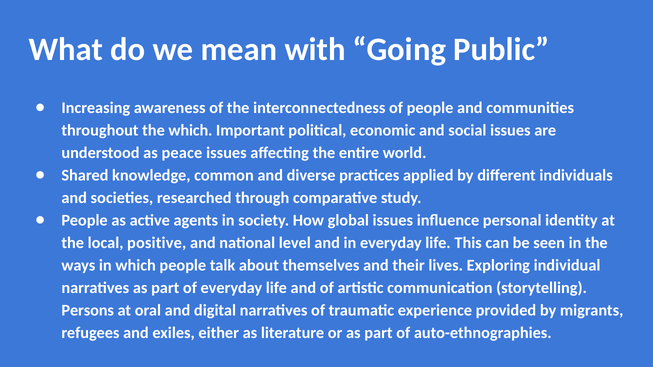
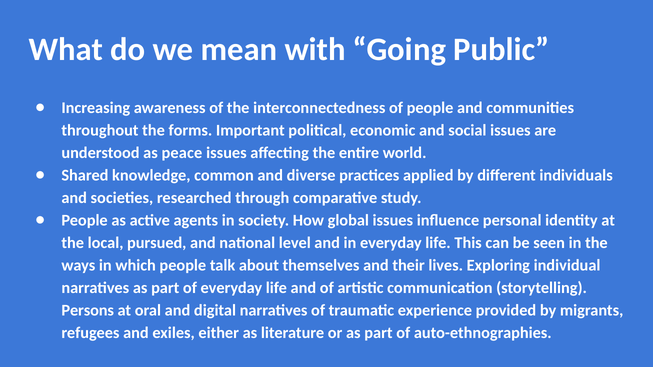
the which: which -> forms (190, 131)
positive: positive -> pursued (157, 243)
